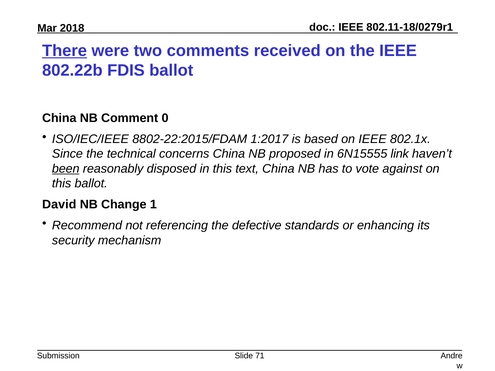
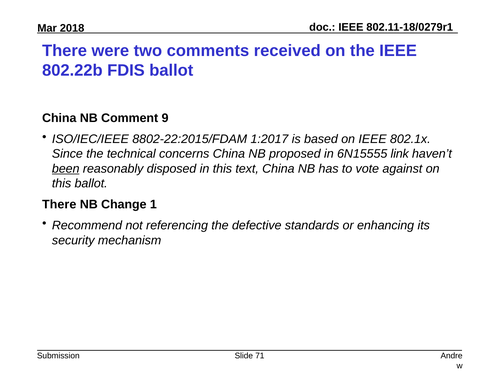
There underline: present -> none (65, 51)
0: 0 -> 9 (165, 118)
David: David -> There (59, 205)
